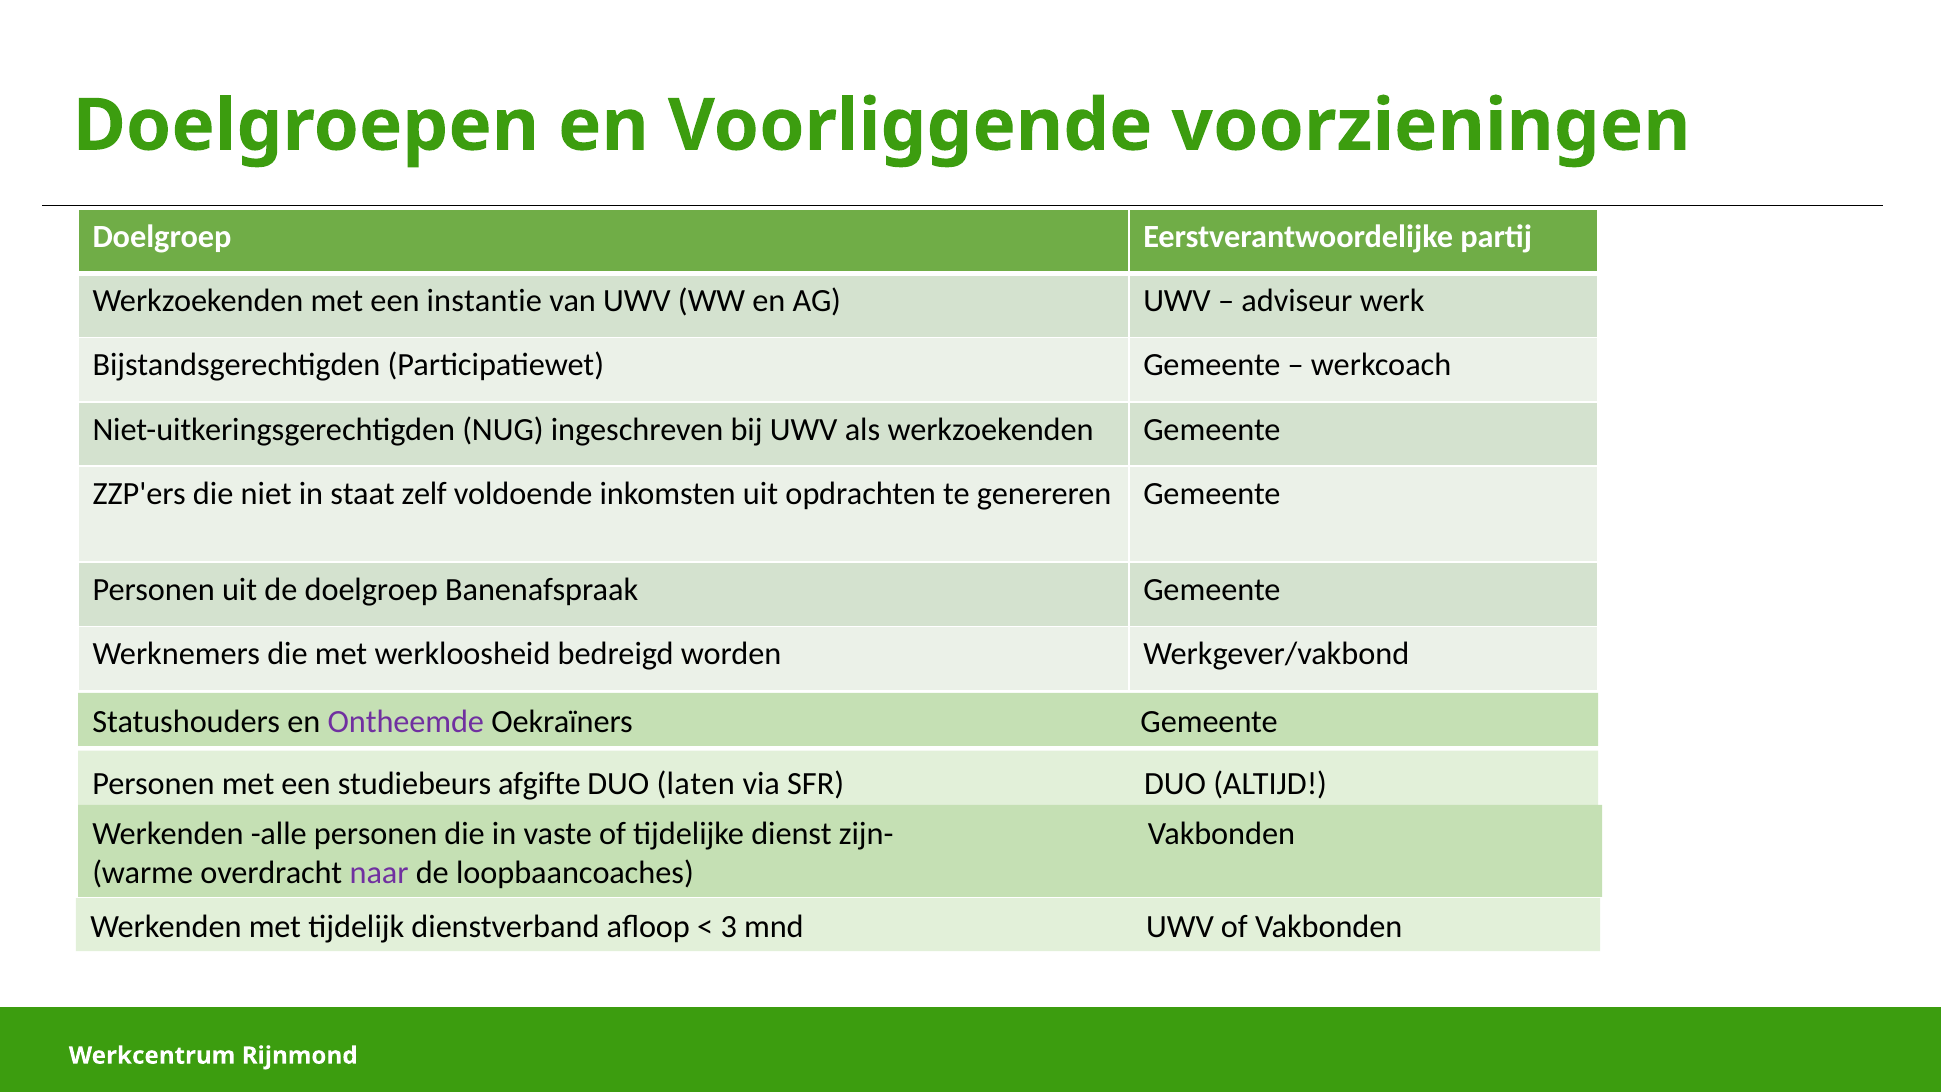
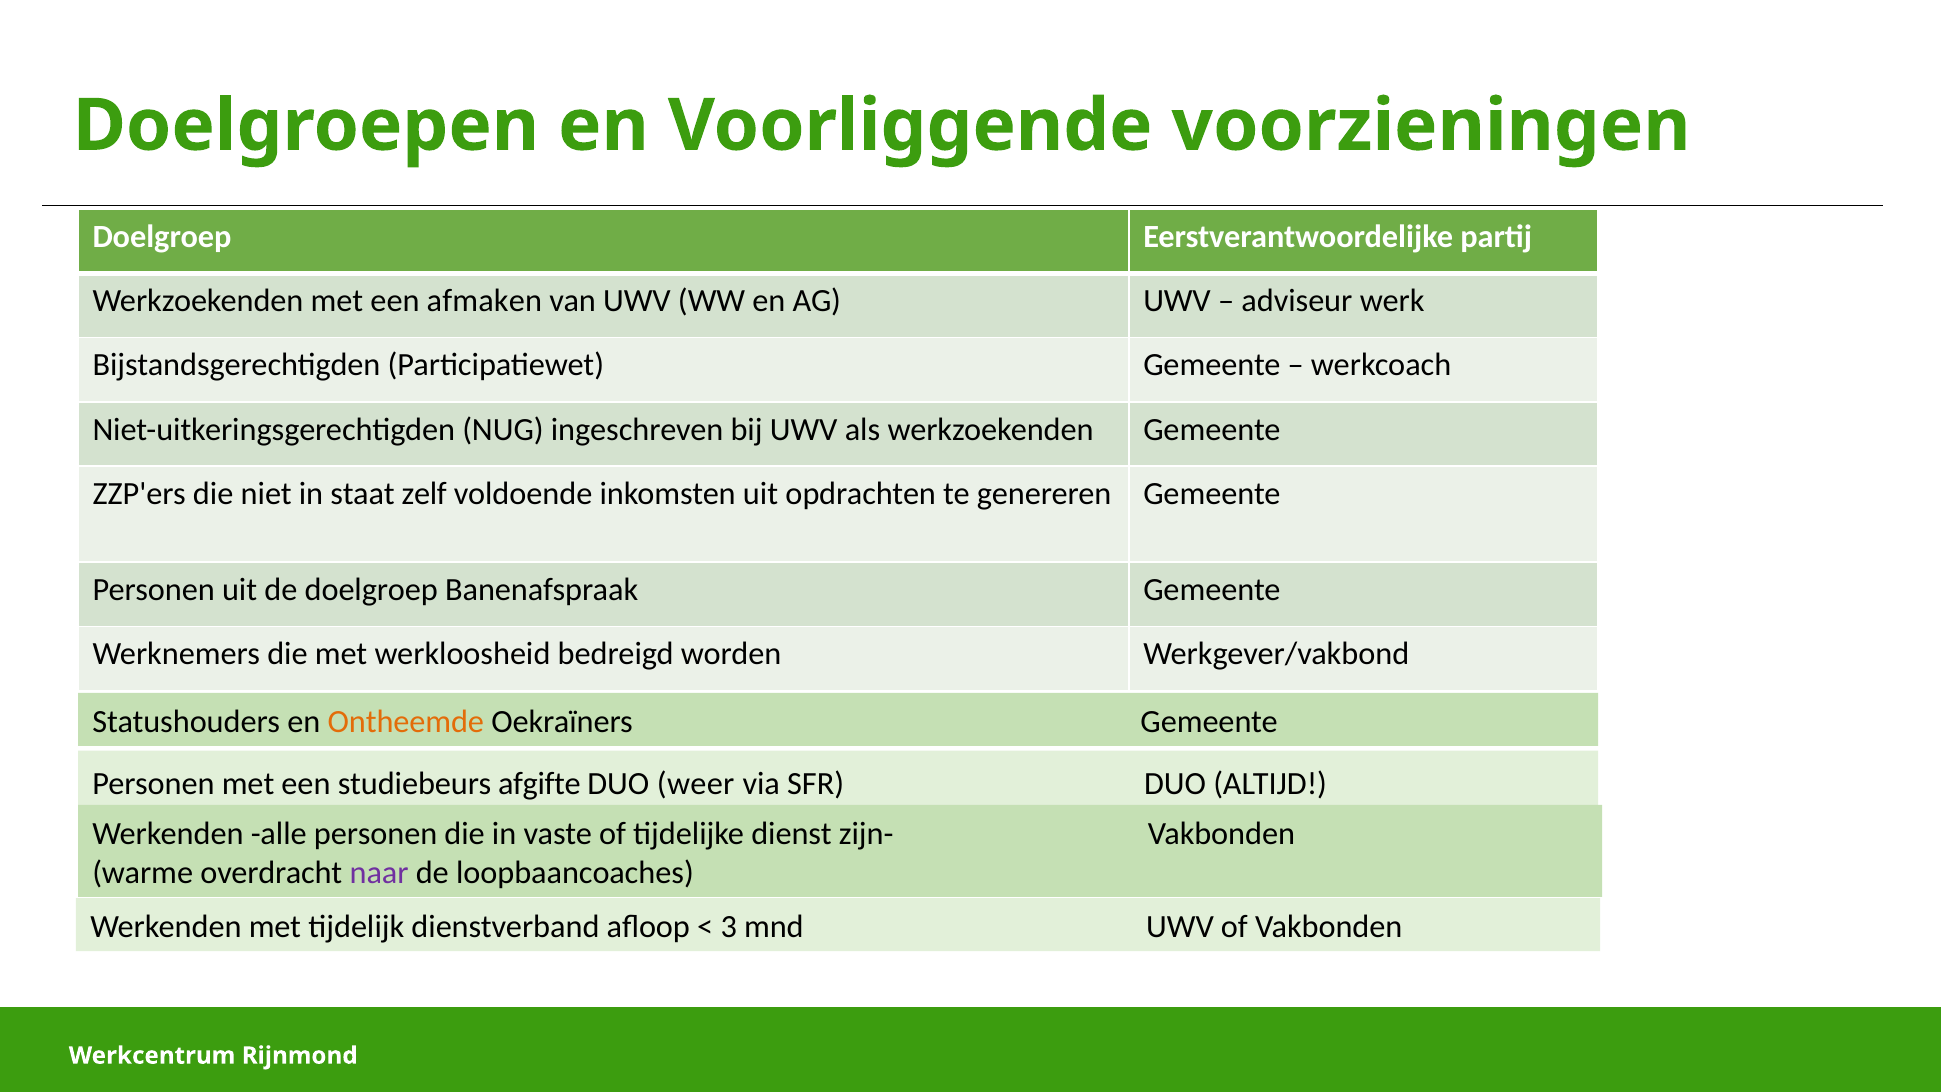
instantie: instantie -> afmaken (484, 301)
Ontheemde colour: purple -> orange (406, 722)
laten: laten -> weer (696, 783)
